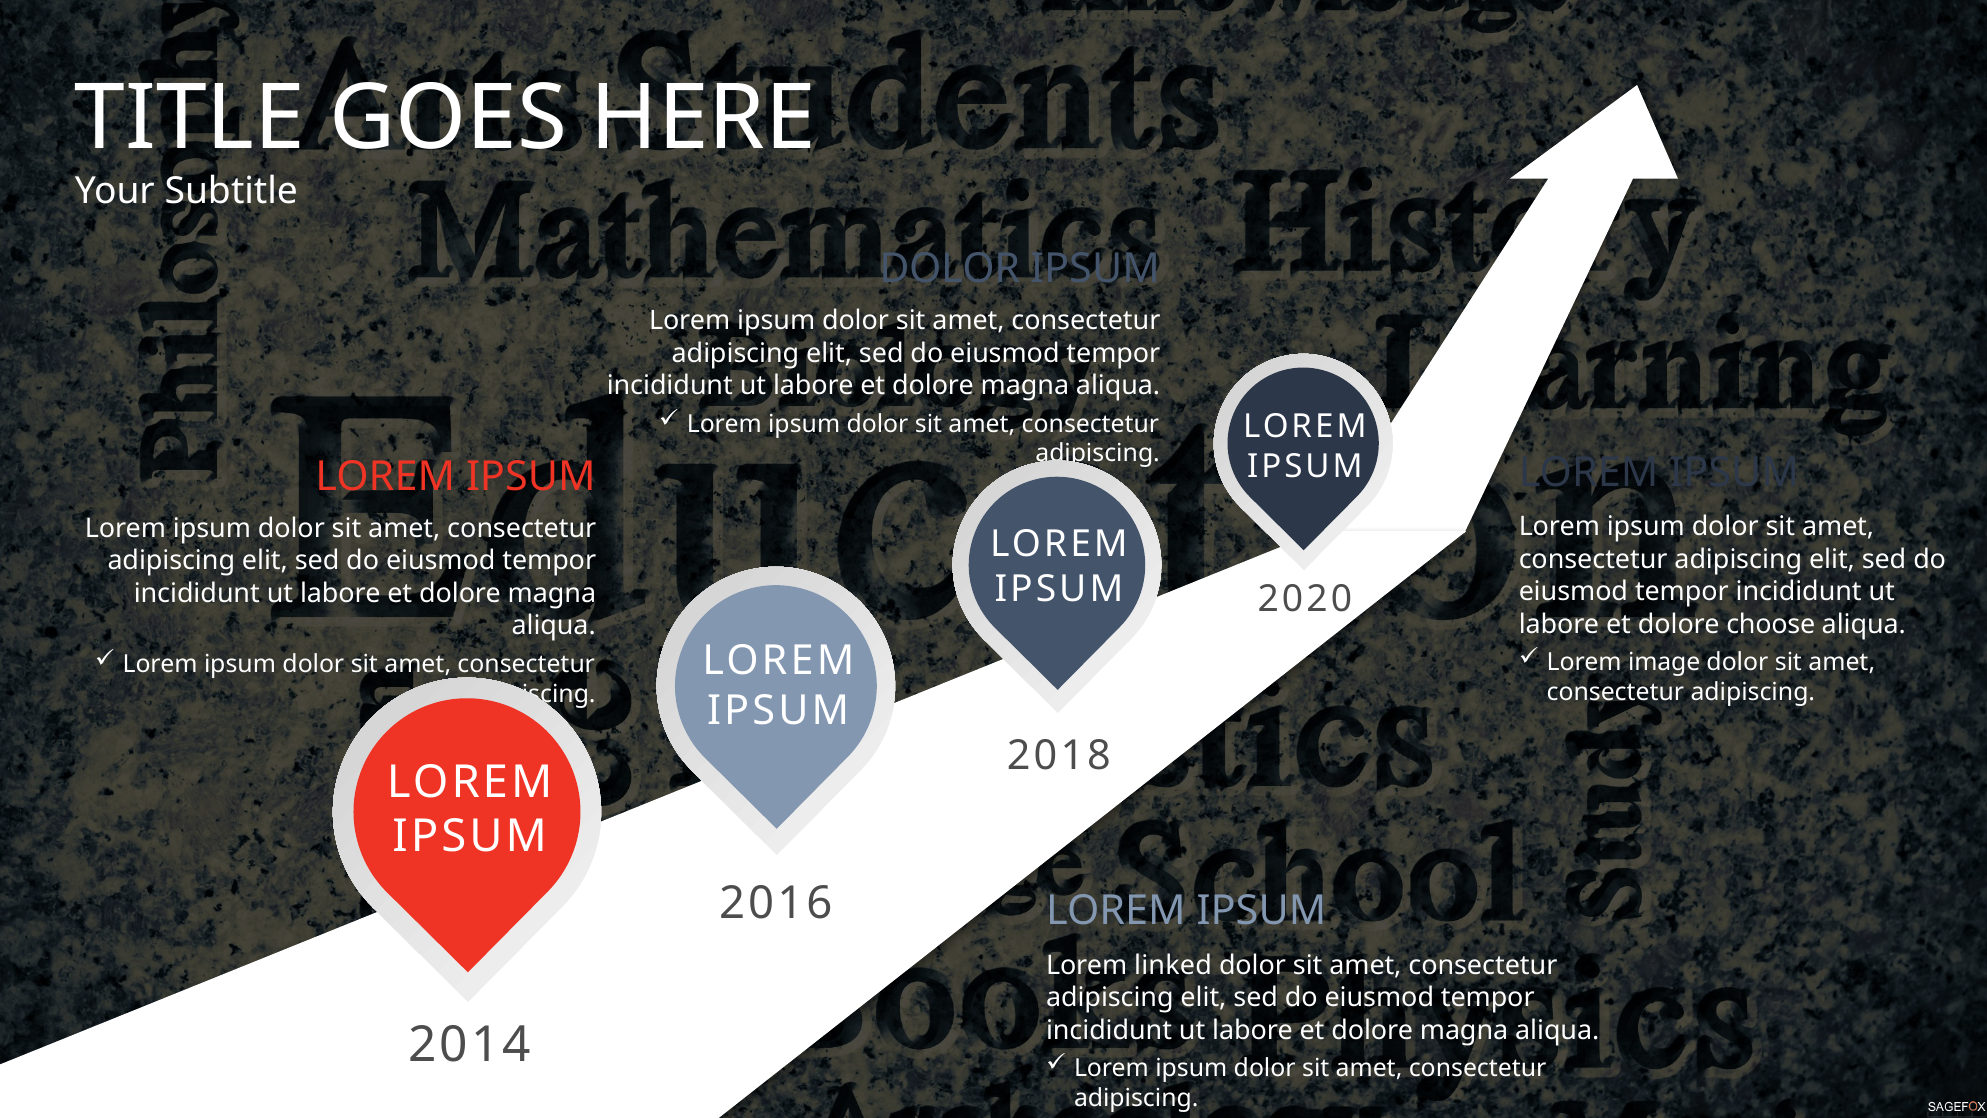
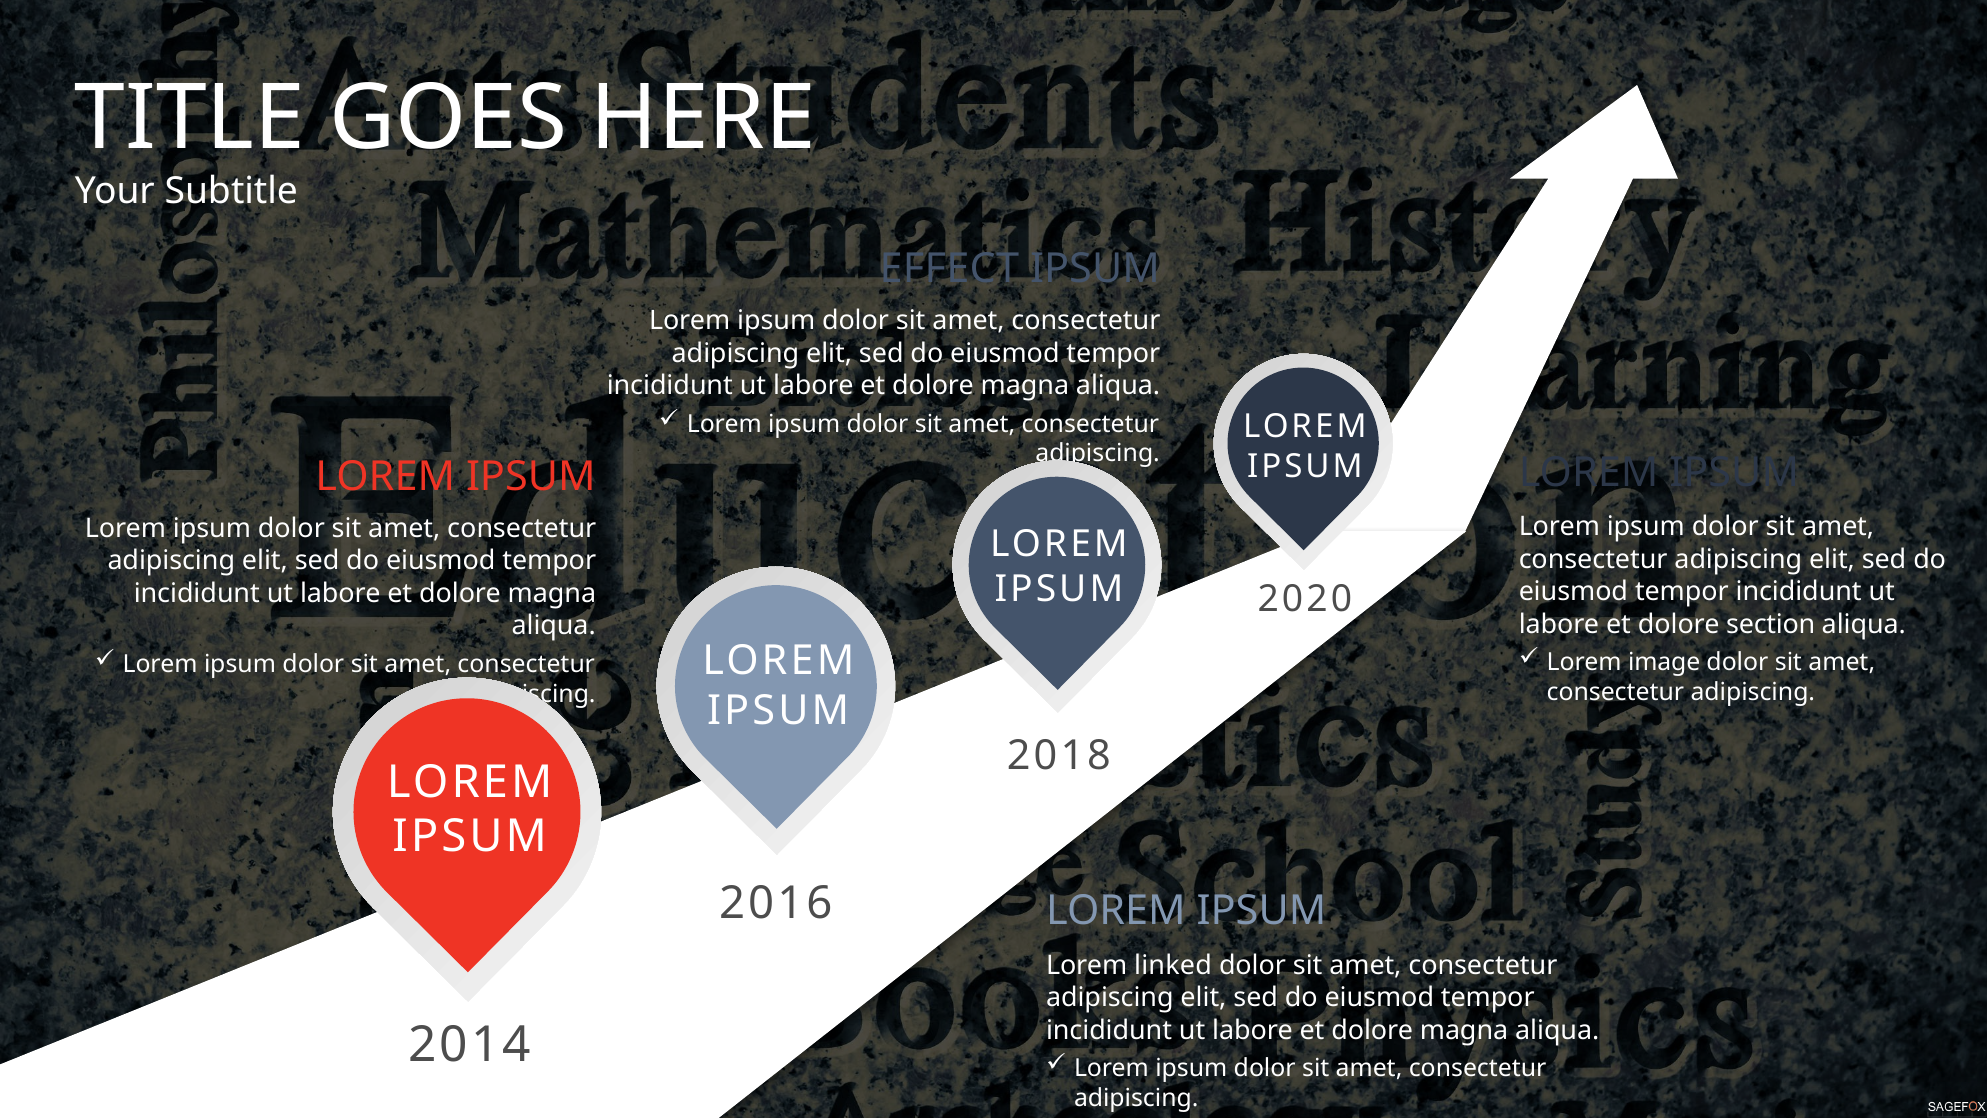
DOLOR: DOLOR -> EFFECT (949, 269)
choose: choose -> section (1771, 624)
